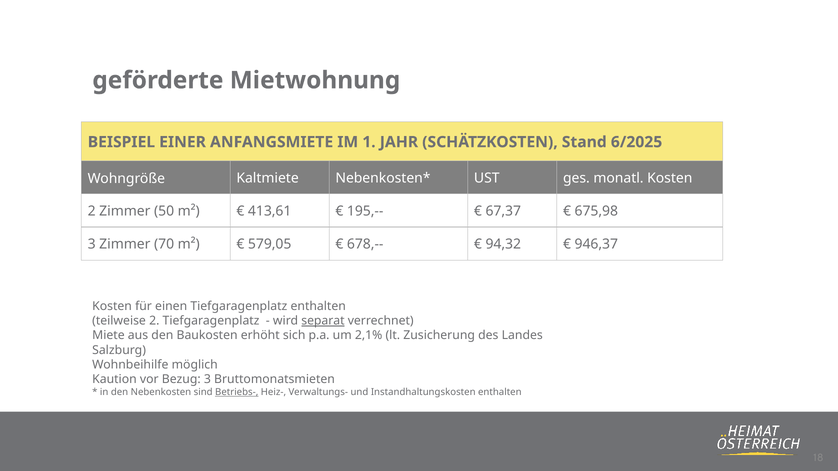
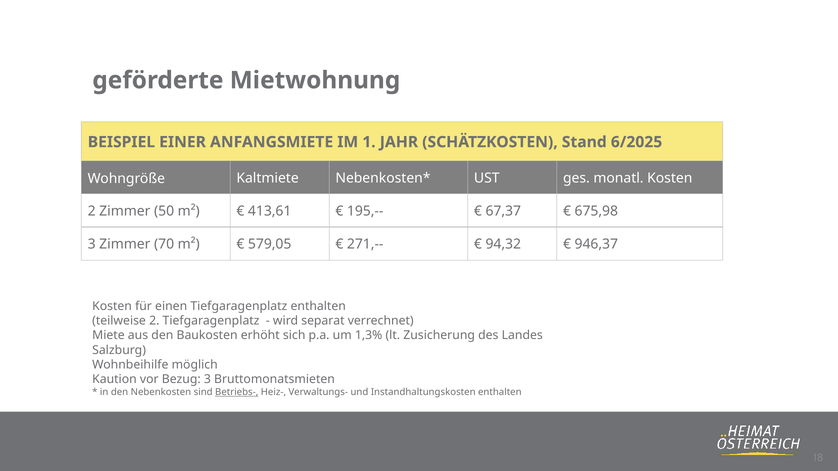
678,--: 678,-- -> 271,-- (365, 245)
separat underline: present -> none (323, 321)
2,1%: 2,1% -> 1,3% (369, 336)
